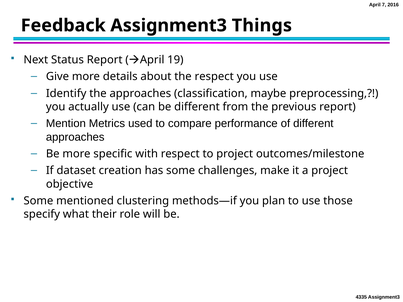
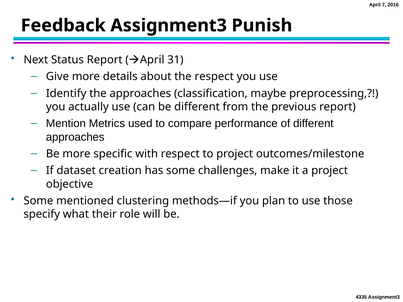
Things: Things -> Punish (262, 25)
19: 19 -> 31 (175, 60)
